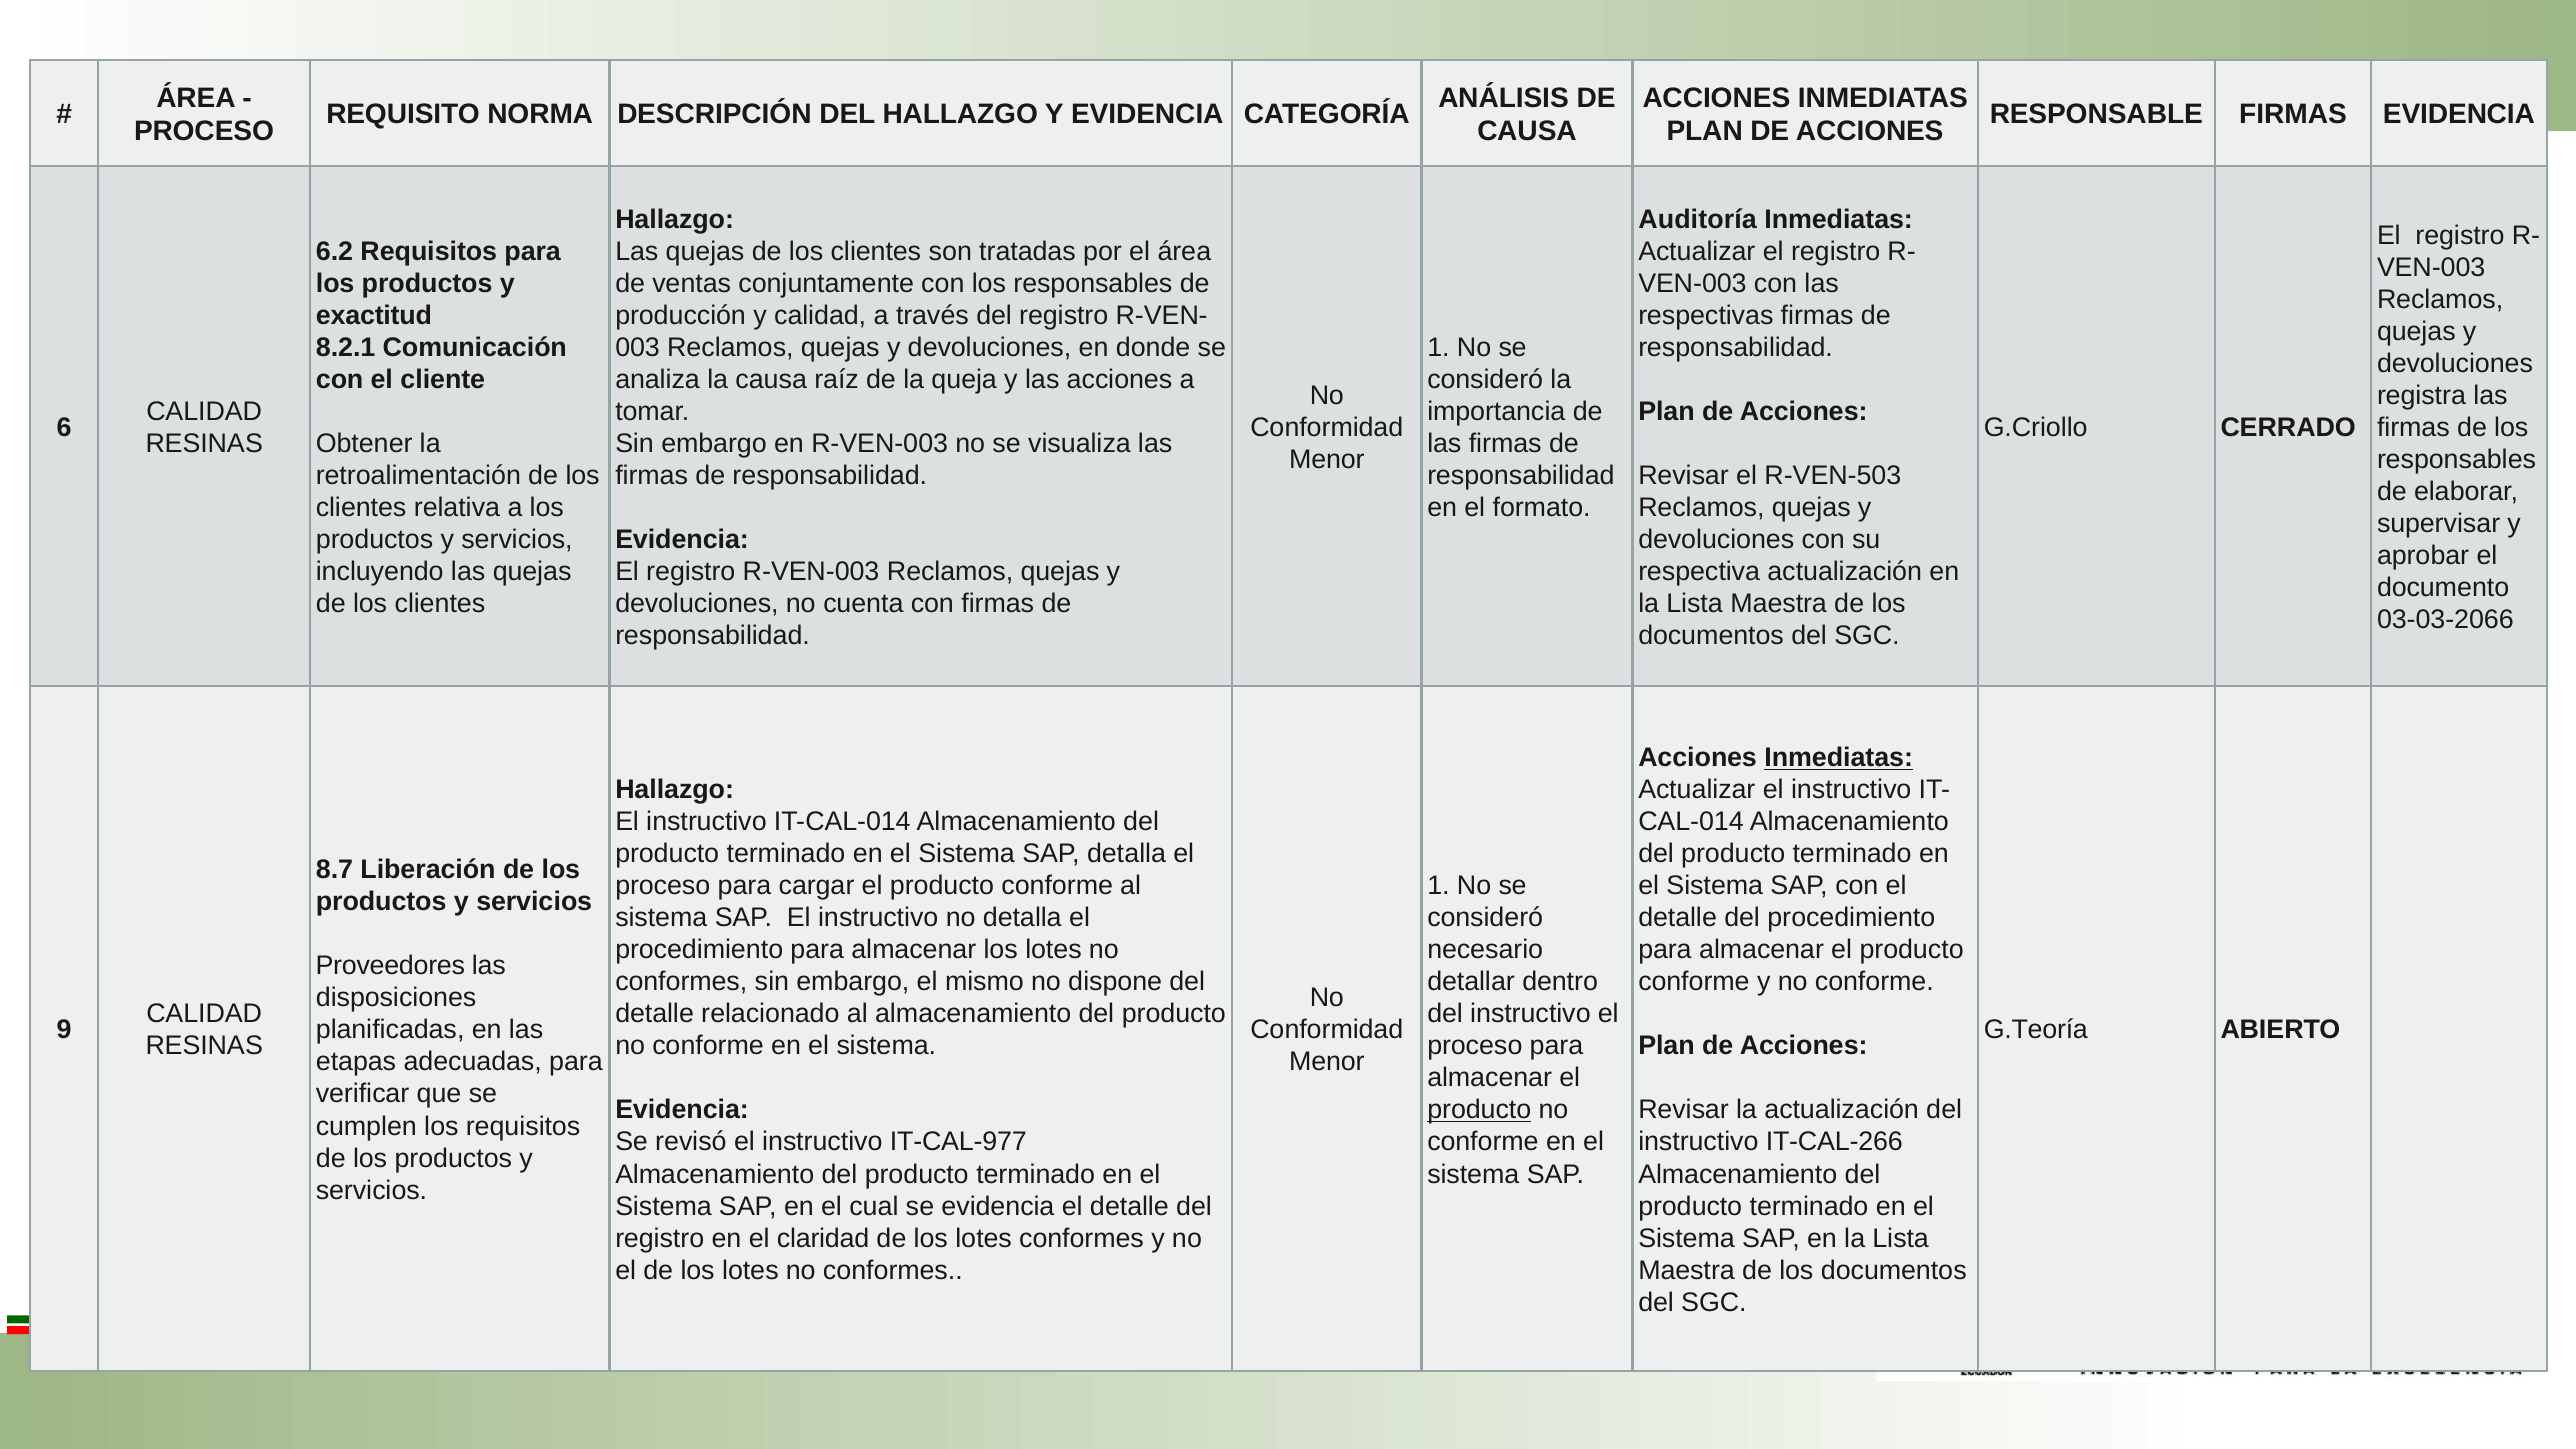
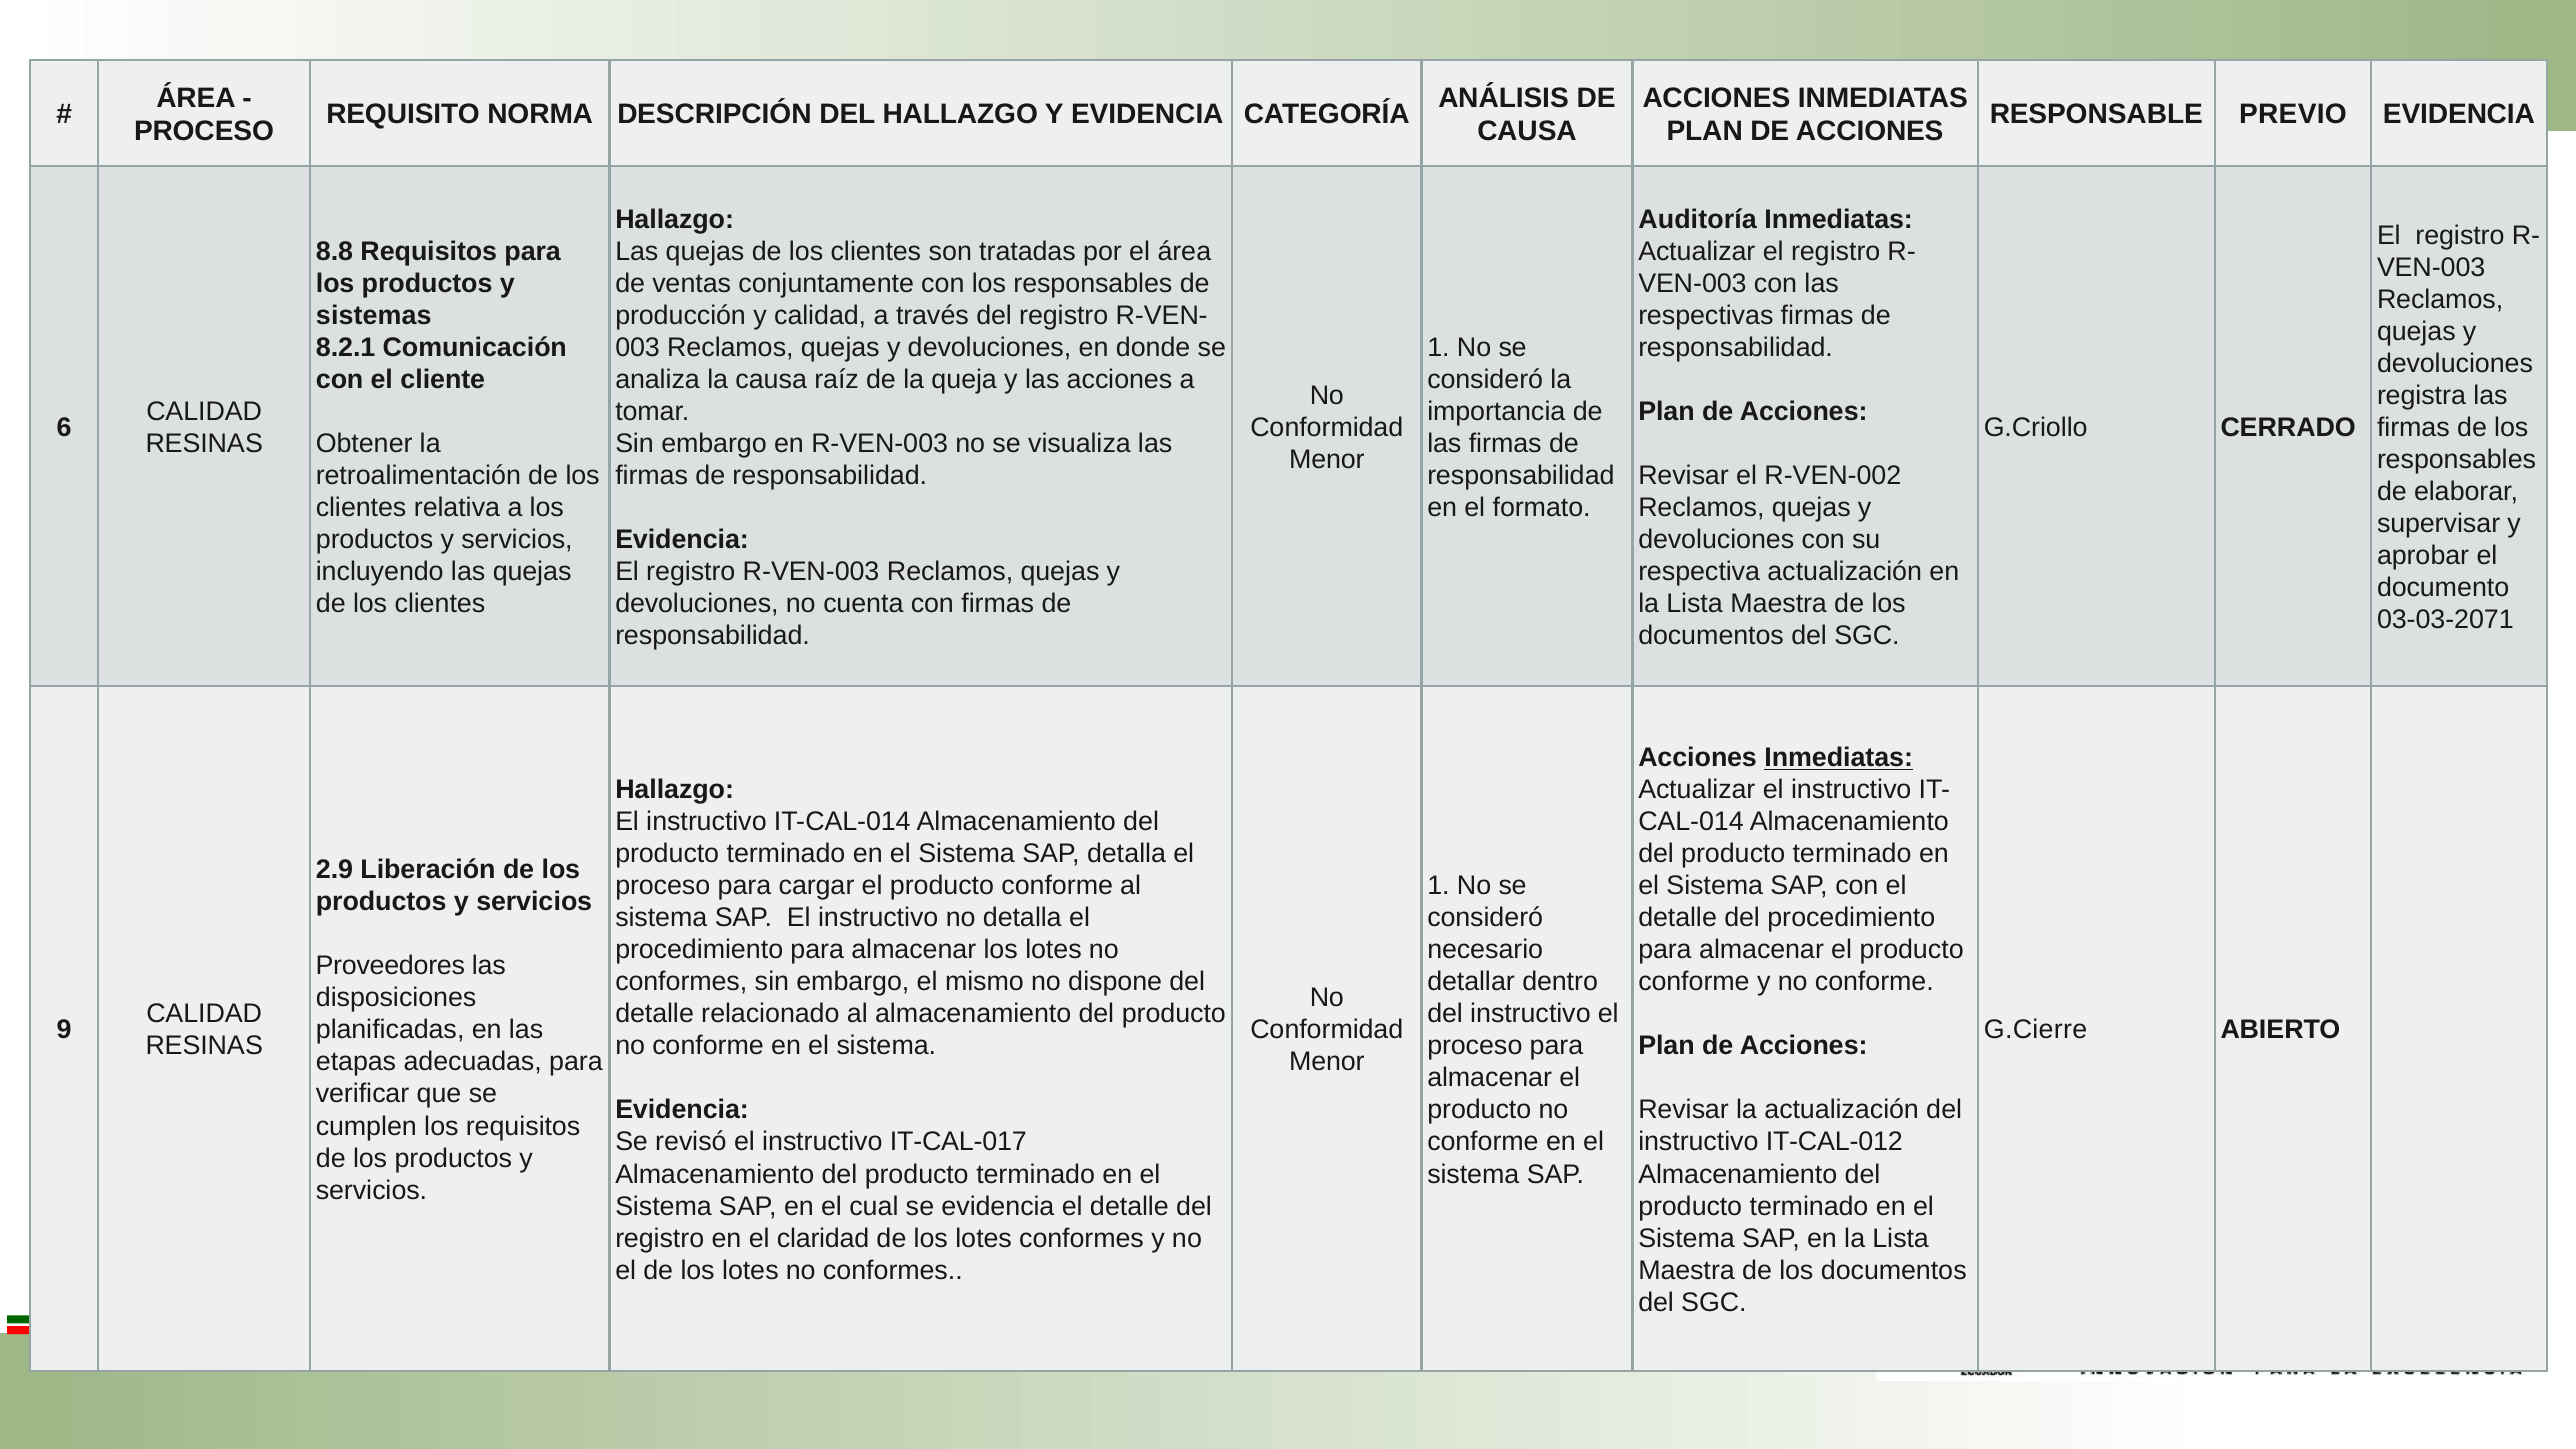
RESPONSABLE FIRMAS: FIRMAS -> PREVIO (2293, 115)
6.2: 6.2 -> 8.8 (335, 251)
exactitud: exactitud -> sistemas (374, 315)
R-VEN-503: R-VEN-503 -> R-VEN-002 (1833, 476)
03-03-2066: 03-03-2066 -> 03-03-2071 (2445, 620)
8.7: 8.7 -> 2.9 (335, 870)
G.Teoría: G.Teoría -> G.Cierre (2036, 1030)
producto underline: present -> none (1479, 1110)
IT-CAL-977: IT-CAL-977 -> IT-CAL-017 (958, 1142)
IT-CAL-266: IT-CAL-266 -> IT-CAL-012 (1834, 1142)
